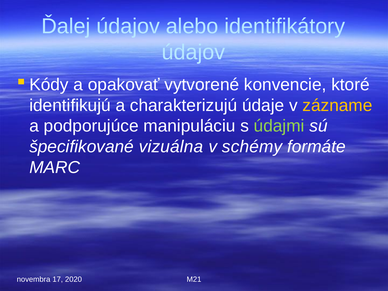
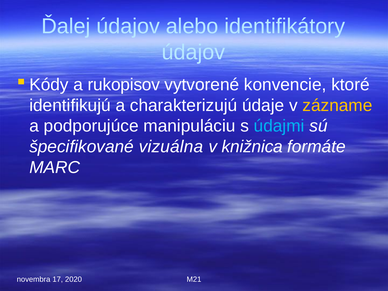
opakovať: opakovať -> rukopisov (124, 85)
údajmi colour: light green -> light blue (279, 126)
schémy: schémy -> knižnica (252, 147)
